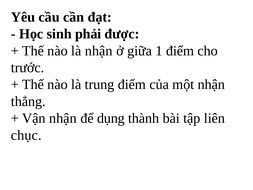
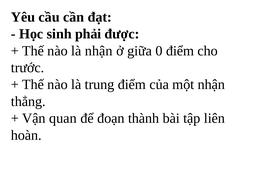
1: 1 -> 0 (159, 51)
Vận nhận: nhận -> quan (63, 118)
dụng: dụng -> đoạn (111, 118)
chục: chục -> hoàn (26, 135)
